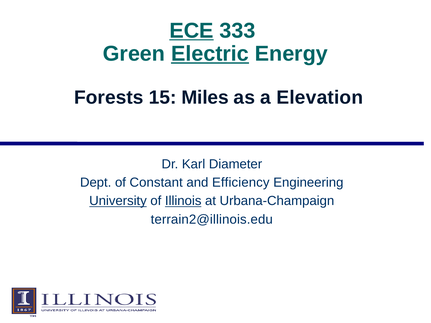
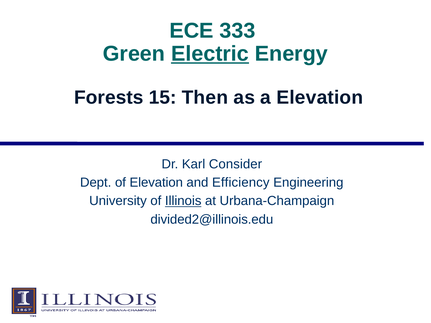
ECE underline: present -> none (191, 31)
Miles: Miles -> Then (205, 98)
Diameter: Diameter -> Consider (235, 164)
of Constant: Constant -> Elevation (156, 183)
University underline: present -> none (118, 201)
terrain2@illinois.edu: terrain2@illinois.edu -> divided2@illinois.edu (212, 220)
